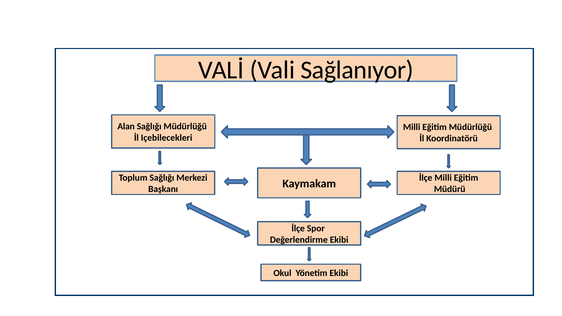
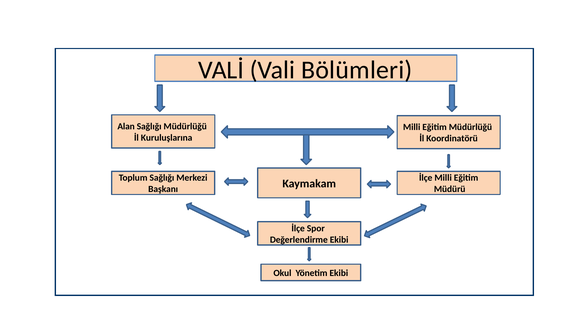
Sağlanıyor: Sağlanıyor -> Bölümleri (357, 70)
Içebilecekleri: Içebilecekleri -> Kuruluşlarına (167, 138)
